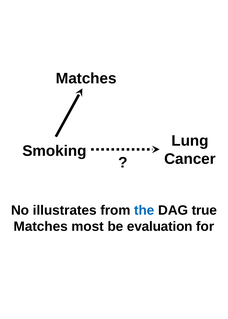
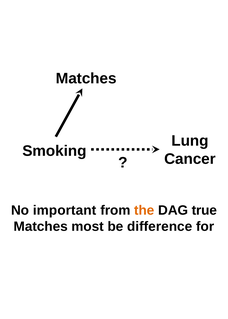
illustrates: illustrates -> important (65, 210)
the colour: blue -> orange (144, 210)
evaluation: evaluation -> difference (160, 227)
